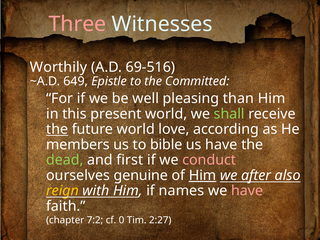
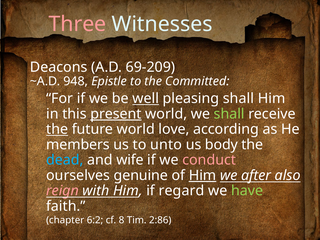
Worthily: Worthily -> Deacons (59, 67)
69-516: 69-516 -> 69-209 (150, 67)
649: 649 -> 948 (76, 81)
well underline: none -> present (146, 99)
pleasing than: than -> shall (238, 99)
present underline: none -> present (116, 114)
bible: bible -> unto (166, 145)
us have: have -> body (221, 145)
dead colour: light green -> light blue (65, 160)
first: first -> wife (130, 160)
reign colour: yellow -> pink (62, 191)
names: names -> regard (181, 191)
have colour: pink -> light green (247, 191)
7:2: 7:2 -> 6:2 (95, 220)
0: 0 -> 8 (122, 220)
2:27: 2:27 -> 2:86 (160, 220)
